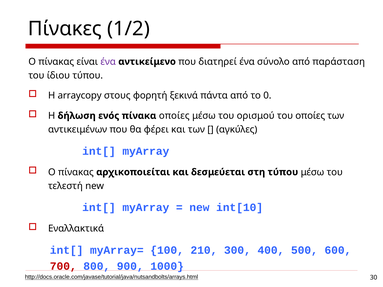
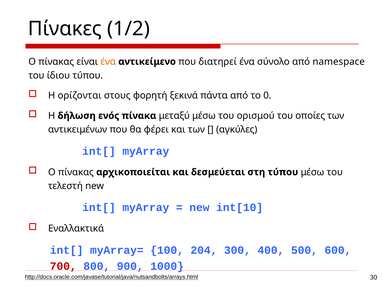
ένα colour: purple -> orange (108, 62)
παράσταση: παράσταση -> namespace (339, 62)
arraycopy: arraycopy -> ορίζονται (80, 96)
πίνακα οποίες: οποίες -> μεταξύ (174, 116)
210: 210 -> 204 (204, 250)
